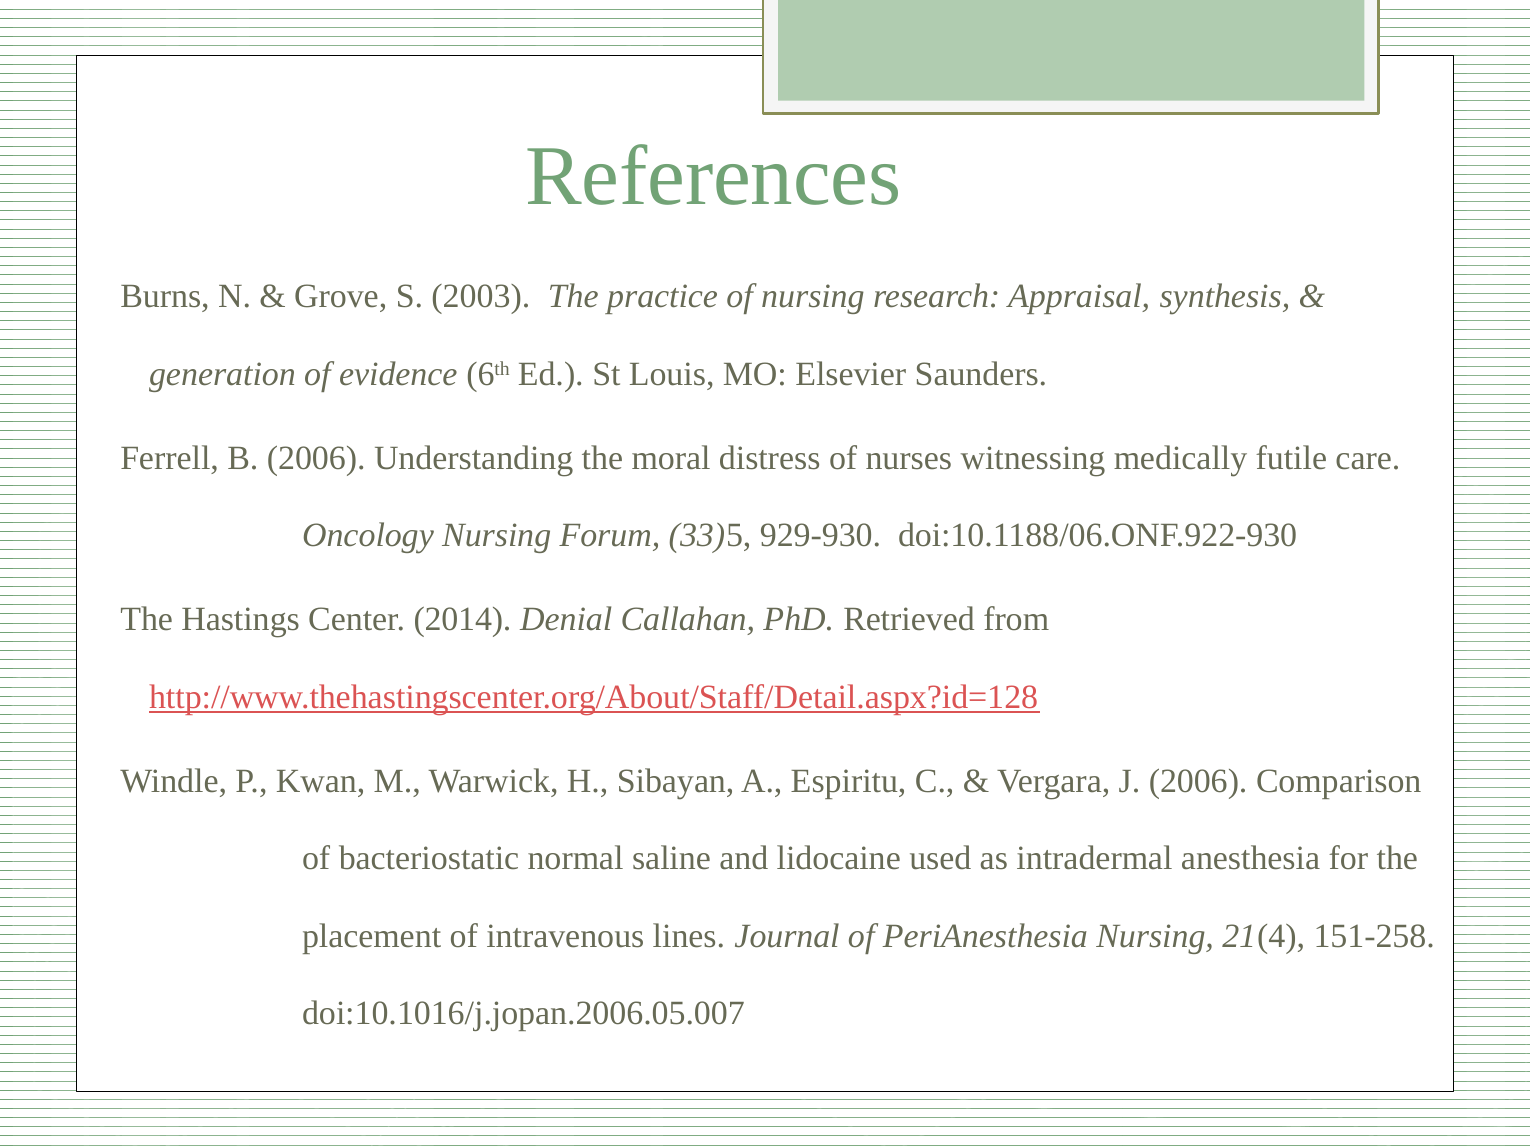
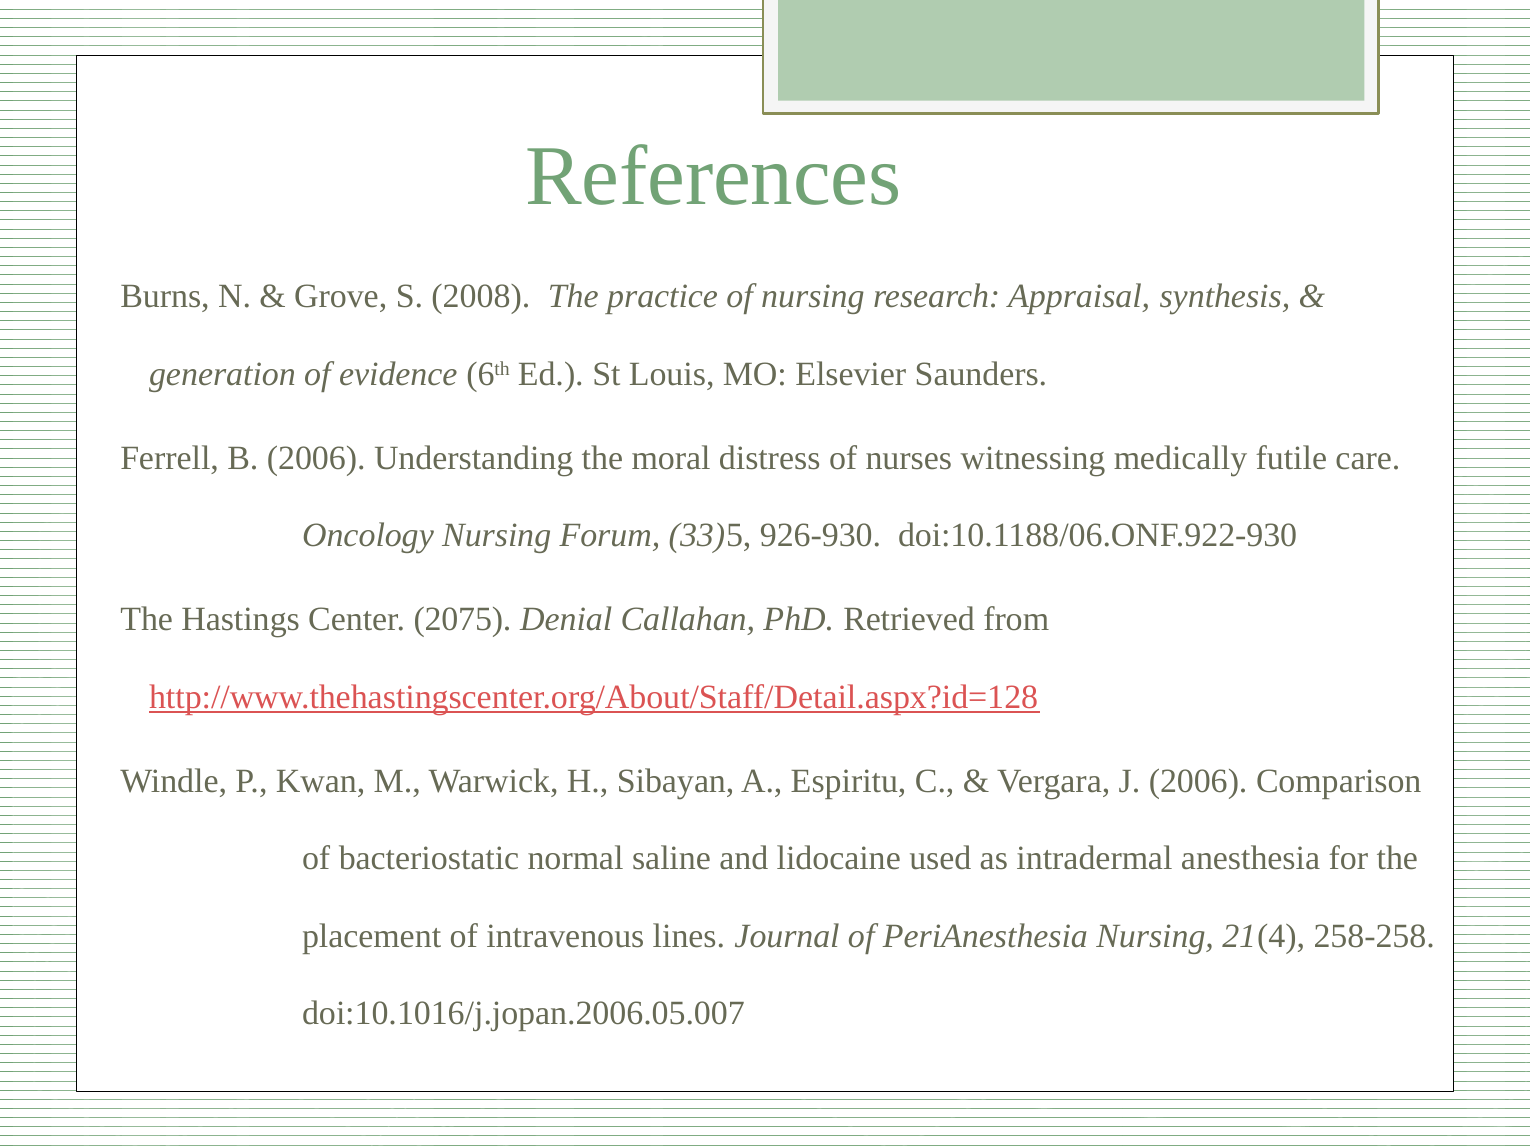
2003: 2003 -> 2008 (481, 296)
929-930: 929-930 -> 926-930 (820, 535)
2014: 2014 -> 2075 (462, 619)
151-258: 151-258 -> 258-258 (1374, 936)
